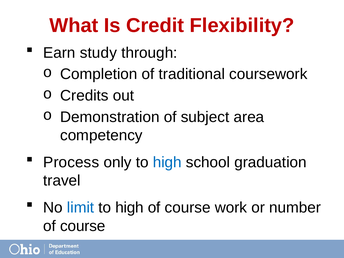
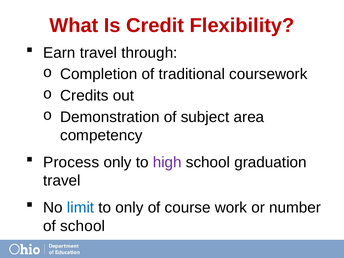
Earn study: study -> travel (98, 53)
high colour: blue -> purple (167, 162)
high: high -> only (129, 208)
course: course -> school (83, 226)
